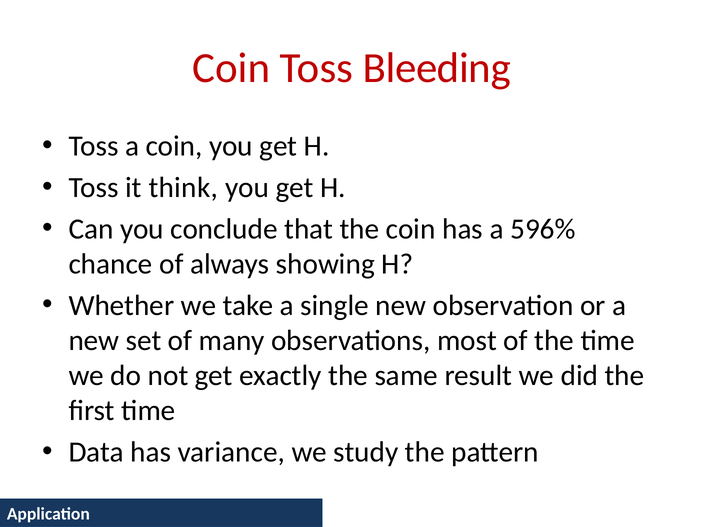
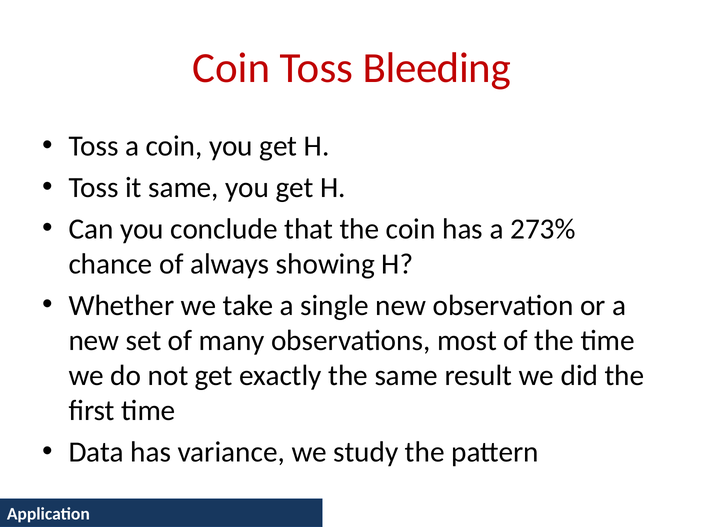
it think: think -> same (183, 188)
596%: 596% -> 273% (543, 229)
